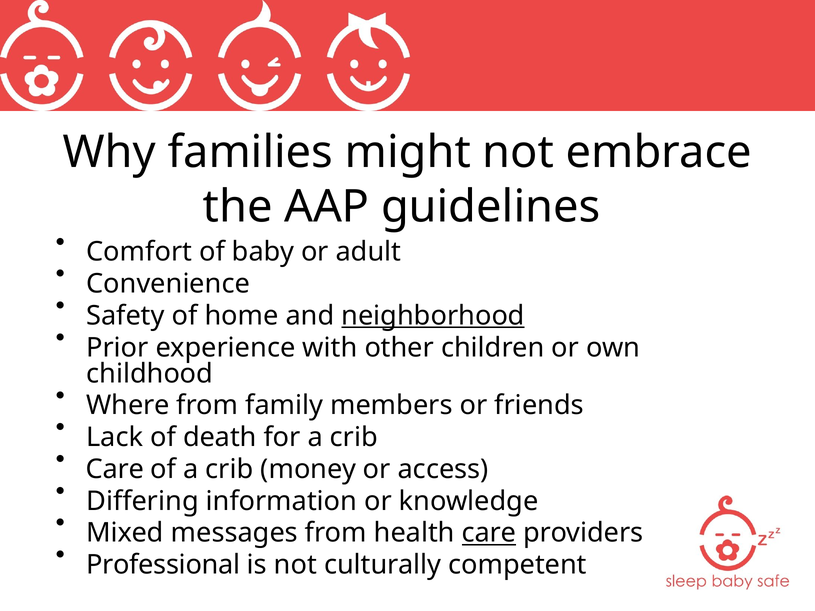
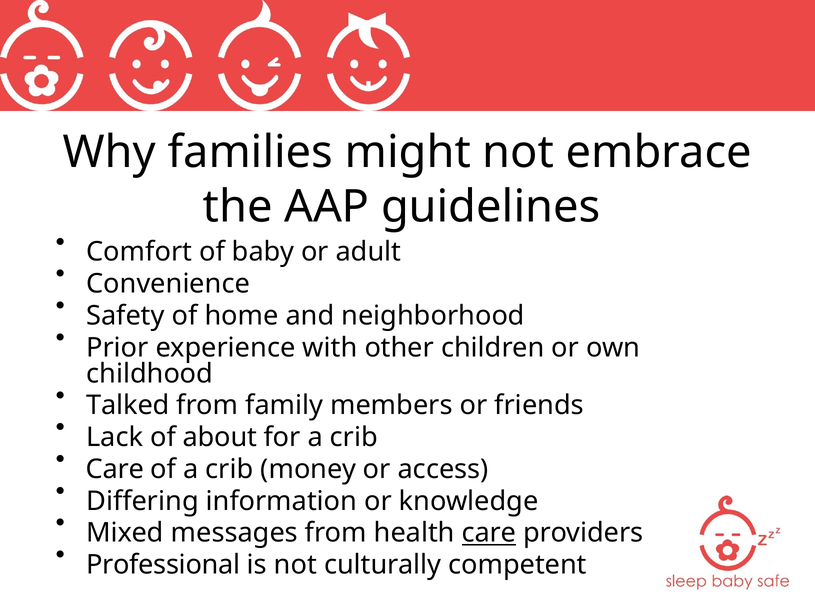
neighborhood underline: present -> none (433, 316)
Where: Where -> Talked (128, 406)
death: death -> about (220, 438)
